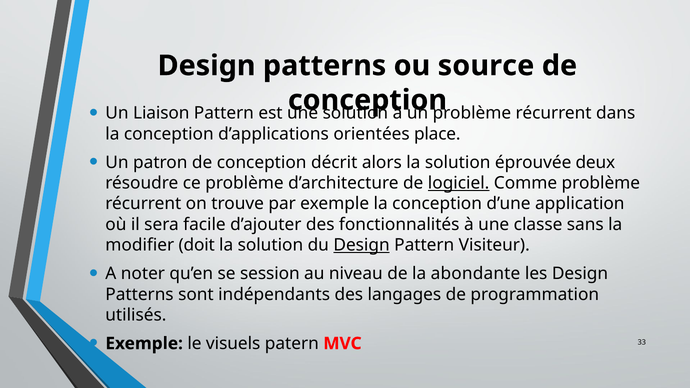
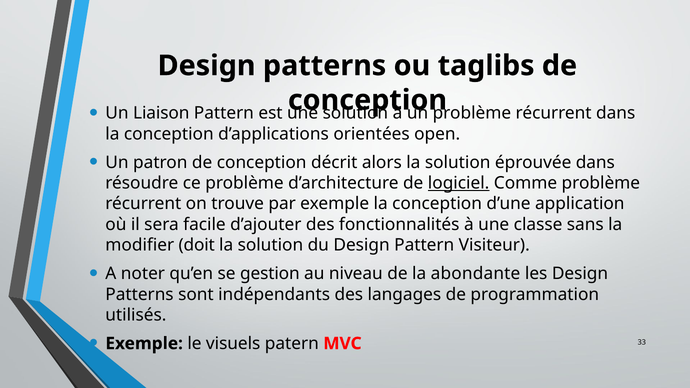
source: source -> taglibs (486, 66)
place: place -> open (437, 134)
éprouvée deux: deux -> dans (595, 162)
Design underline: present -> none (362, 245)
session: session -> gestion (270, 274)
